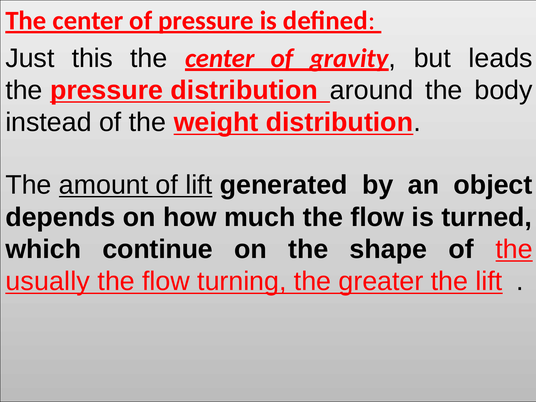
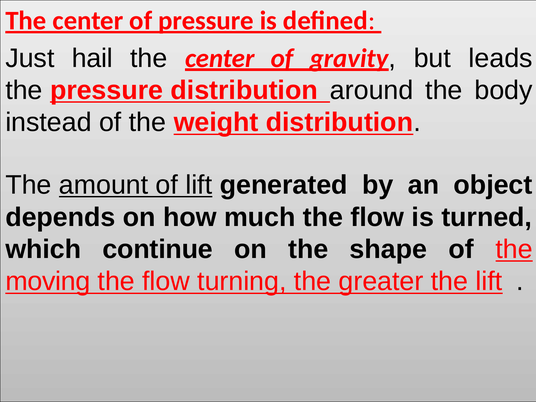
this: this -> hail (92, 58)
usually: usually -> moving (48, 281)
